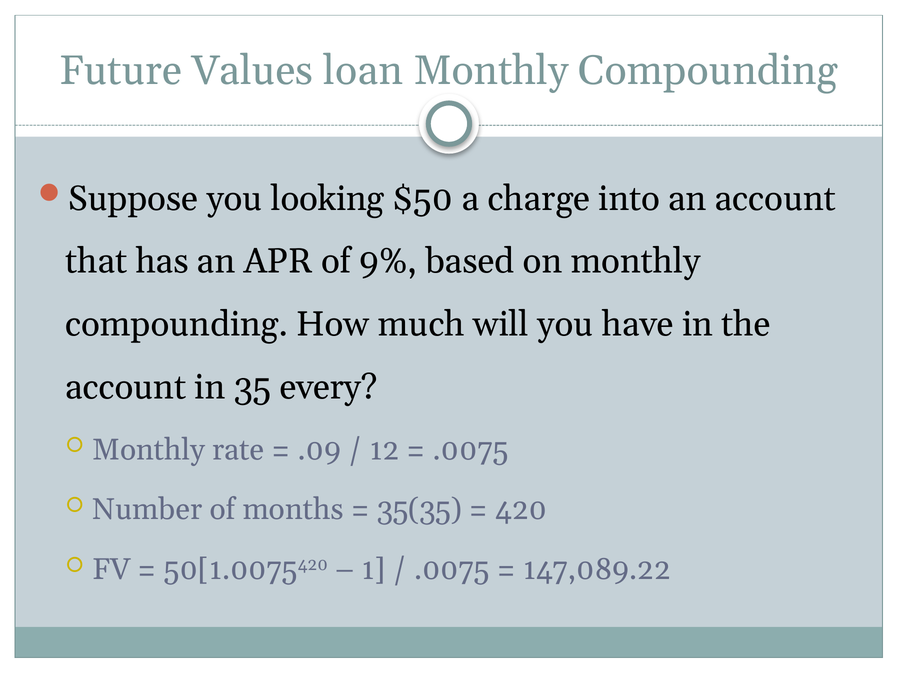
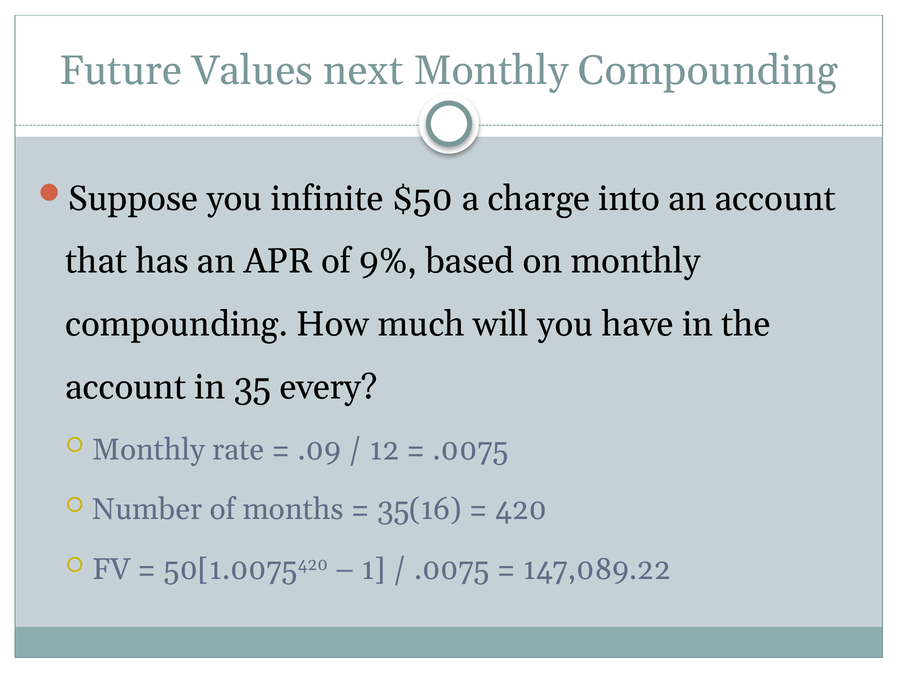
loan: loan -> next (363, 71)
looking: looking -> infinite (327, 199)
35(35: 35(35 -> 35(16 (419, 510)
